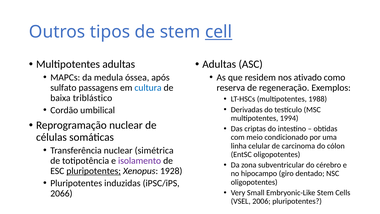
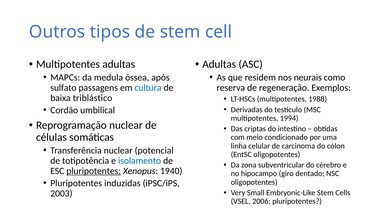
cell underline: present -> none (219, 32)
ativado: ativado -> neurais (308, 77)
simétrica: simétrica -> potencial (154, 150)
isolamento colour: purple -> blue (140, 160)
1928: 1928 -> 1940 (171, 171)
2066: 2066 -> 2003 (61, 193)
